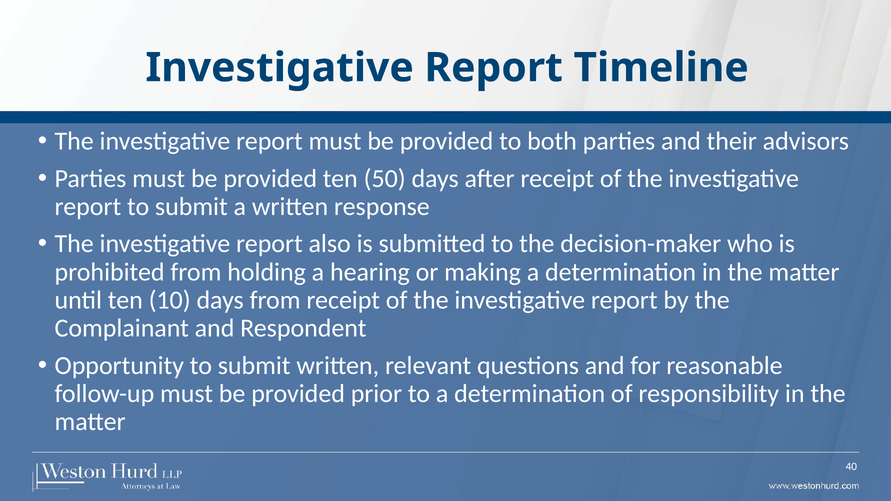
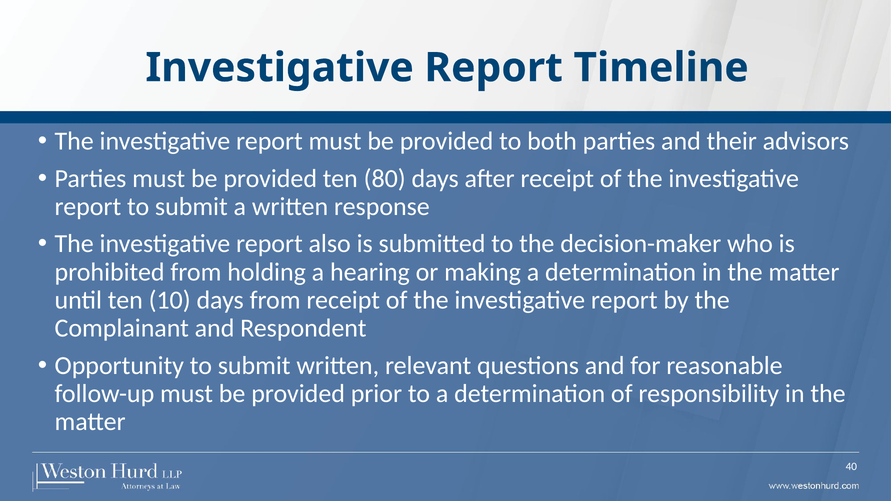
50: 50 -> 80 (385, 179)
